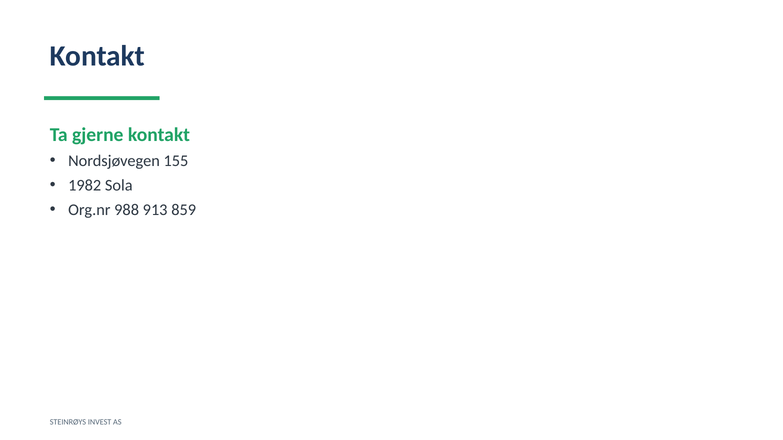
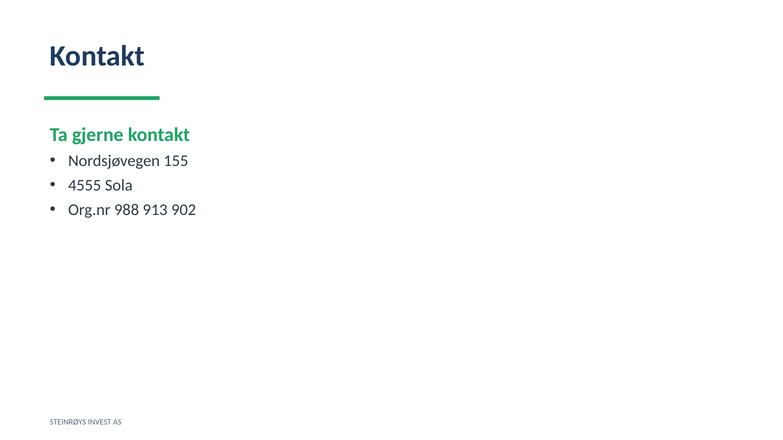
1982: 1982 -> 4555 (85, 185)
859: 859 -> 902 (184, 210)
